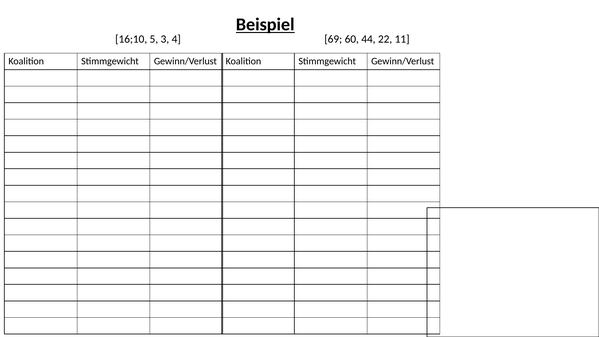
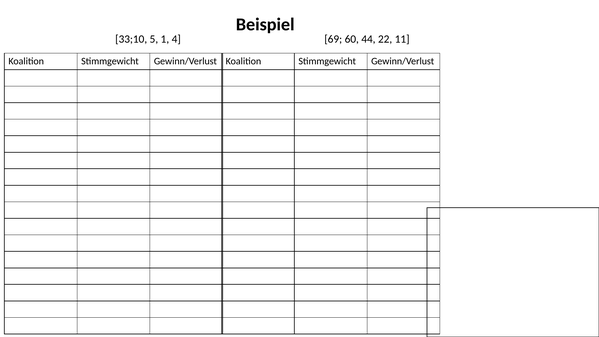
Beispiel underline: present -> none (265, 25)
16;10: 16;10 -> 33;10 (131, 39)
3: 3 -> 1 (165, 39)
